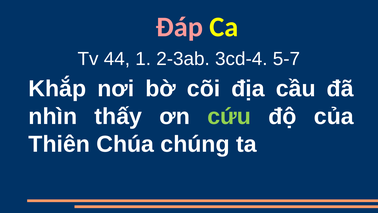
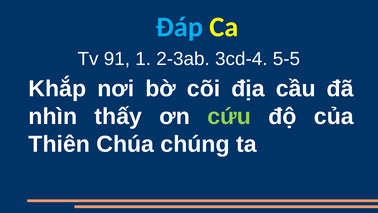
Đáp colour: pink -> light blue (179, 27)
44: 44 -> 91 (117, 59)
5-7: 5-7 -> 5-5 (287, 59)
